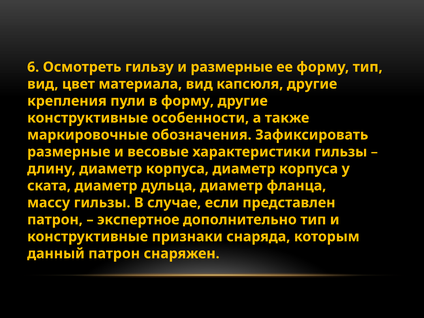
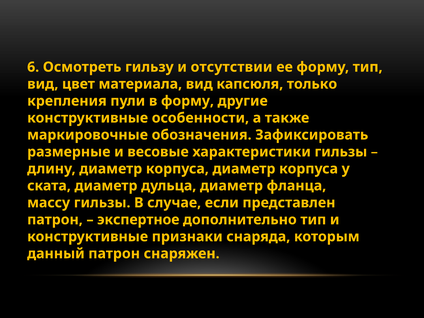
и размерные: размерные -> отсутствии (231, 67)
капсюля другие: другие -> только (312, 84)
